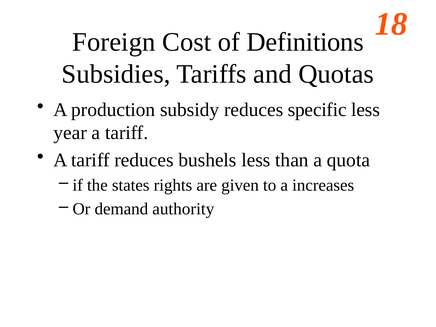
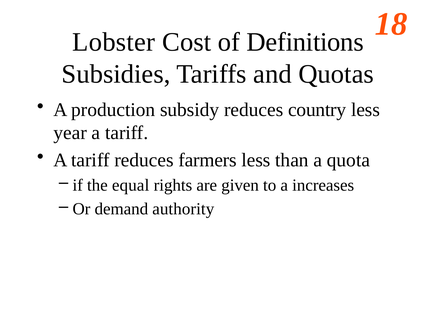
Foreign: Foreign -> Lobster (114, 42)
specific: specific -> country (317, 110)
bushels: bushels -> farmers (208, 160)
states: states -> equal (131, 185)
